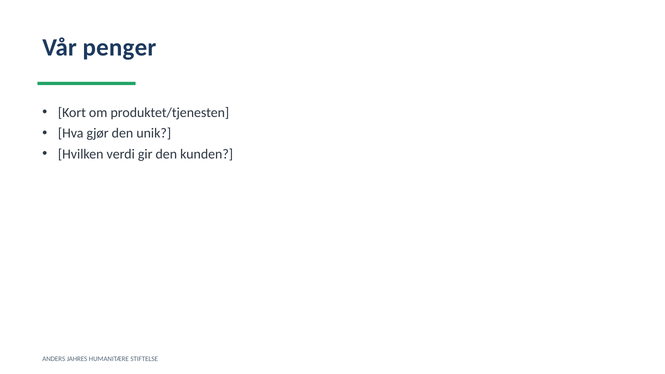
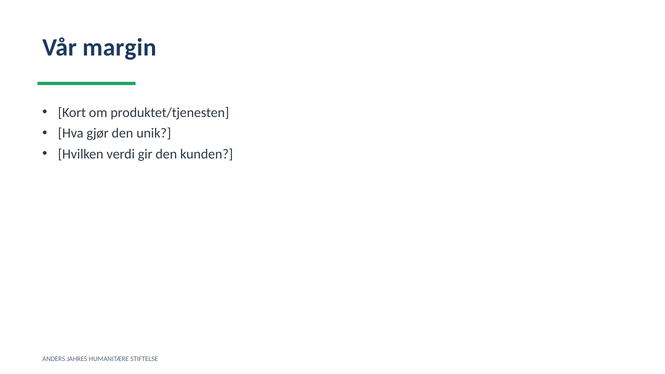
penger: penger -> margin (119, 47)
